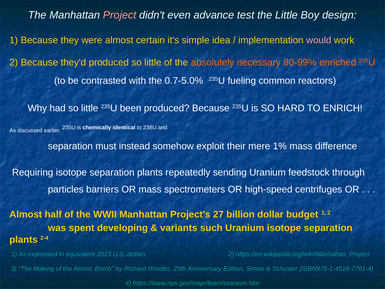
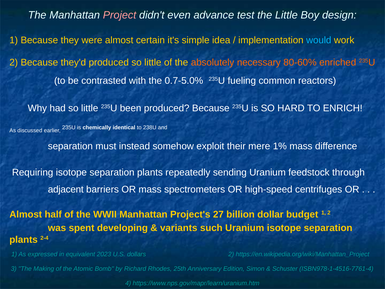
would colour: pink -> light blue (319, 40)
80-99%: 80-99% -> 80-60% (300, 62)
particles: particles -> adjacent (66, 189)
